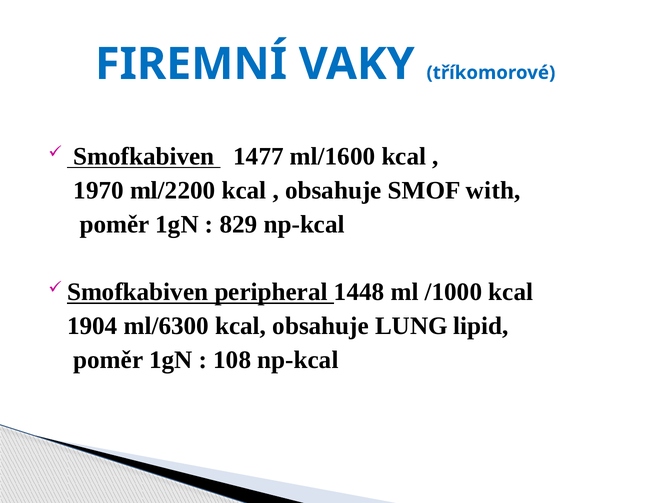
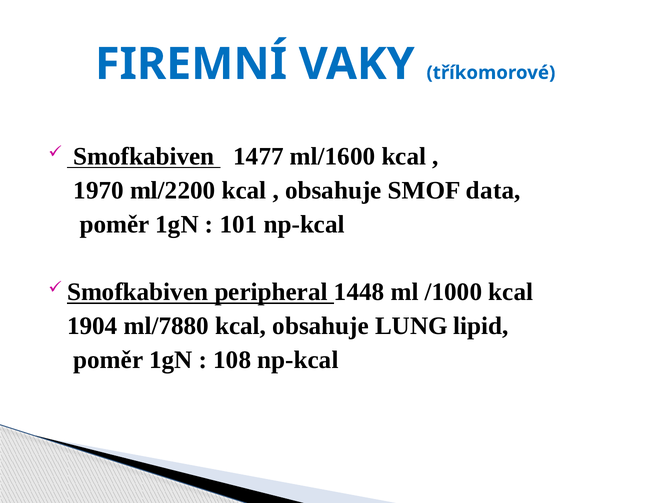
with: with -> data (493, 190)
829: 829 -> 101 (239, 224)
ml/6300: ml/6300 -> ml/7880 (166, 326)
